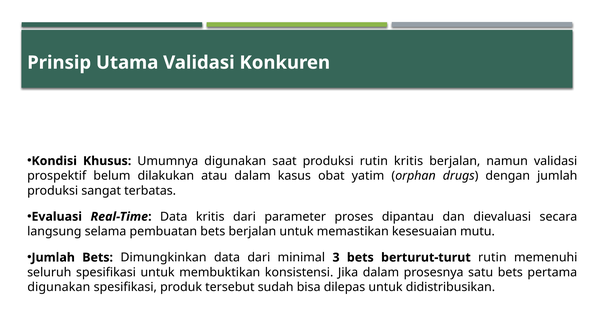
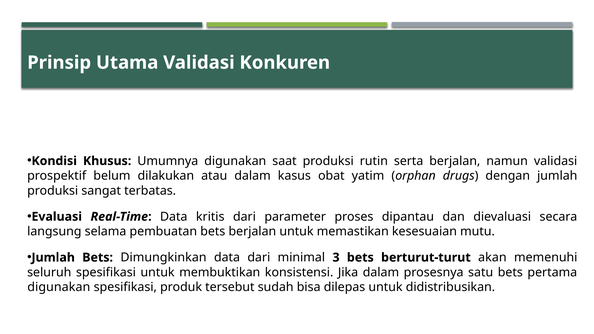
rutin kritis: kritis -> serta (409, 161)
berturut-turut rutin: rutin -> akan (492, 258)
